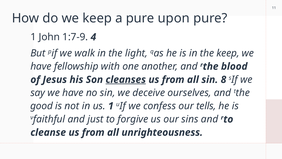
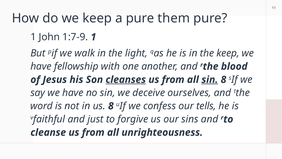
upon: upon -> them (174, 18)
1:7-9 4: 4 -> 1 (93, 37)
sin underline: none -> present (210, 79)
good: good -> word (42, 106)
us 1: 1 -> 8 (111, 106)
